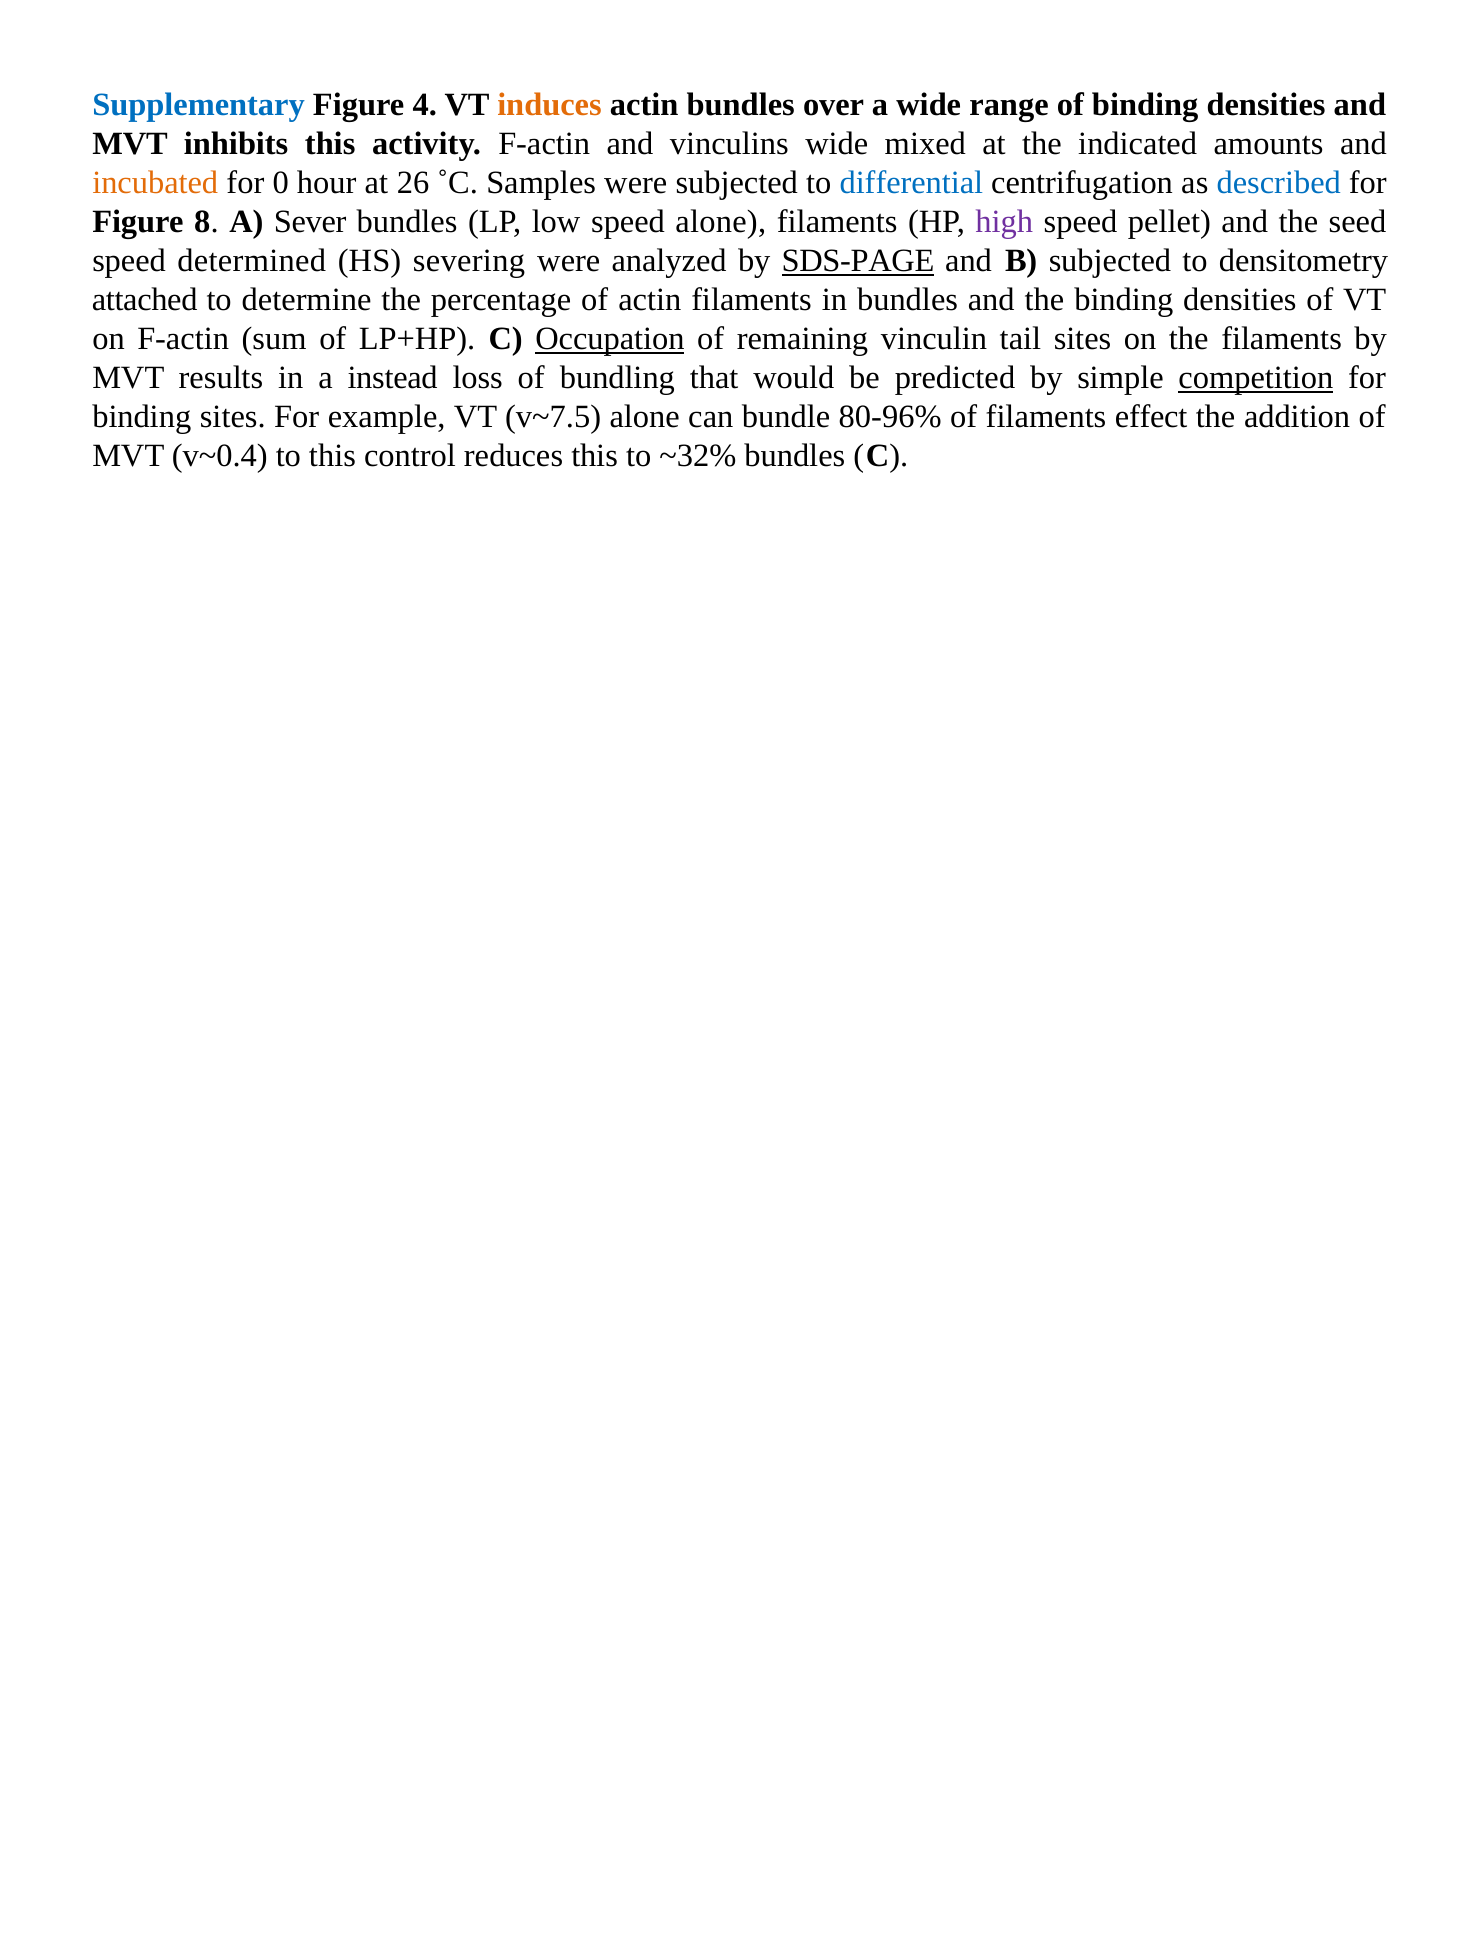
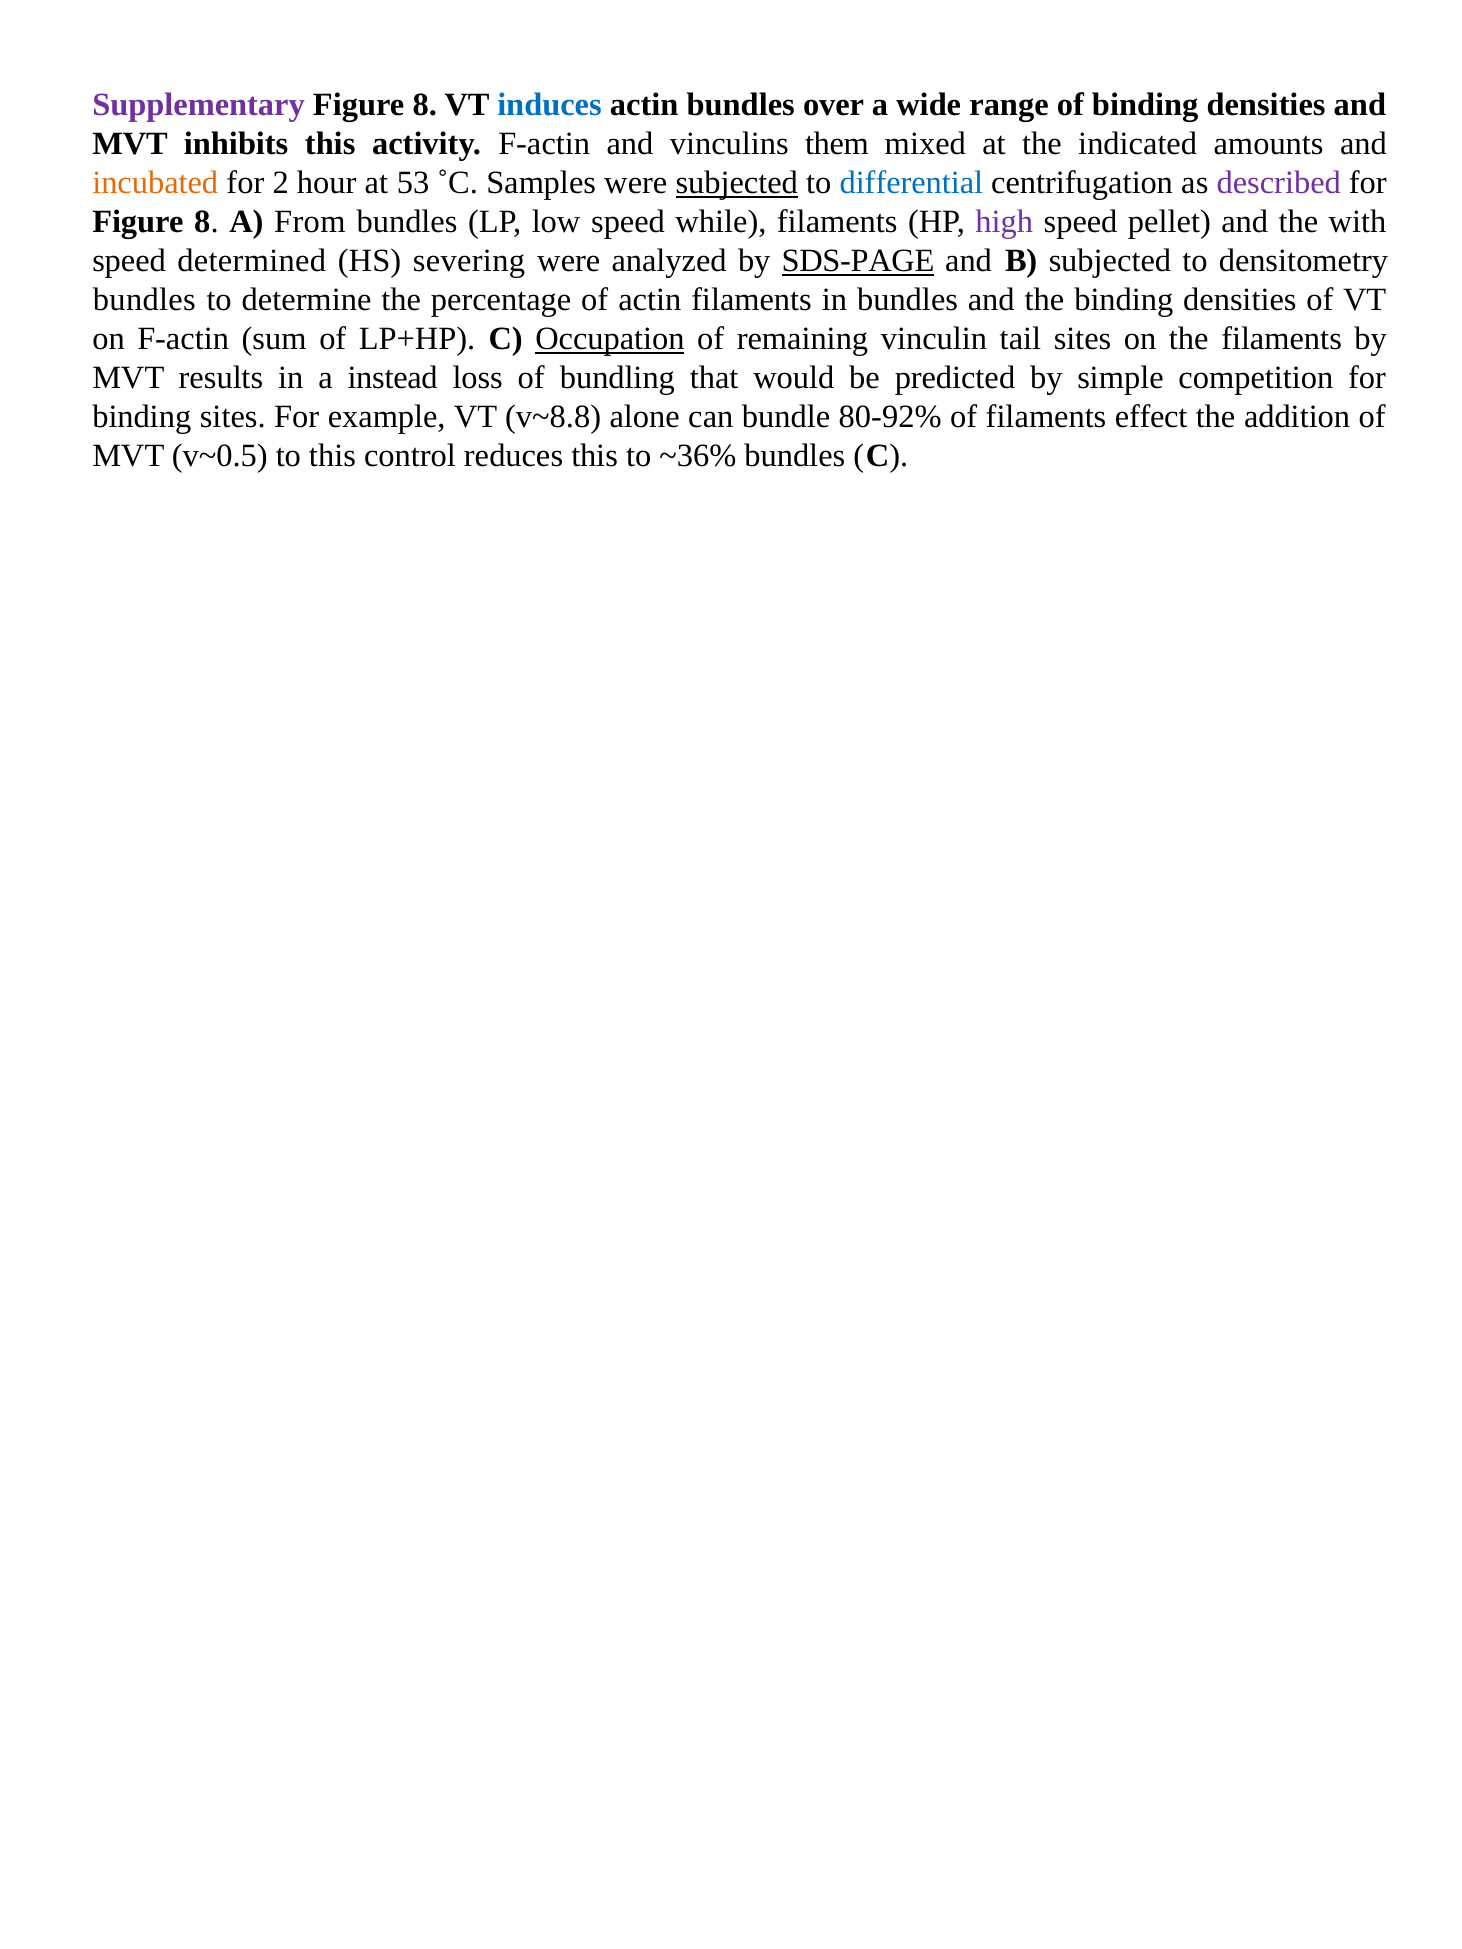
Supplementary colour: blue -> purple (199, 105)
4: 4 -> 8 (425, 105)
induces colour: orange -> blue (549, 105)
vinculins wide: wide -> them (837, 144)
0: 0 -> 2 (281, 183)
26: 26 -> 53 (413, 183)
subjected underline: none -> present (737, 183)
described colour: blue -> purple (1279, 183)
Sever: Sever -> From (310, 222)
speed alone: alone -> while (721, 222)
seed: seed -> with (1358, 222)
attached: attached -> bundles (144, 300)
competition underline: present -> none (1256, 378)
v~7.5: v~7.5 -> v~8.8 (553, 417)
80-96%: 80-96% -> 80-92% (890, 417)
v~0.4: v~0.4 -> v~0.5 (220, 456)
~32%: ~32% -> ~36% (698, 456)
